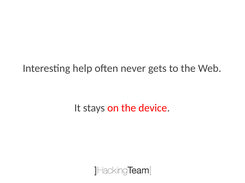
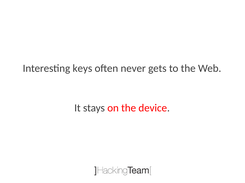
help: help -> keys (82, 69)
